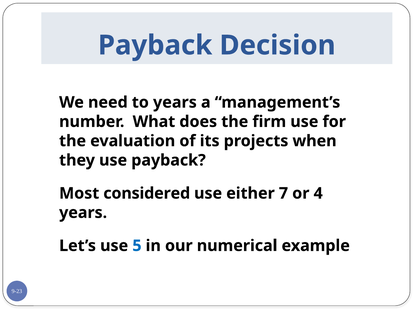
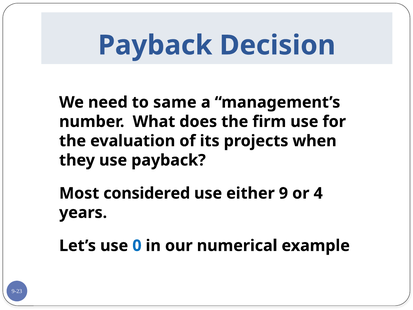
to years: years -> same (175, 102)
7: 7 -> 9 (283, 193)
5: 5 -> 0 (137, 246)
